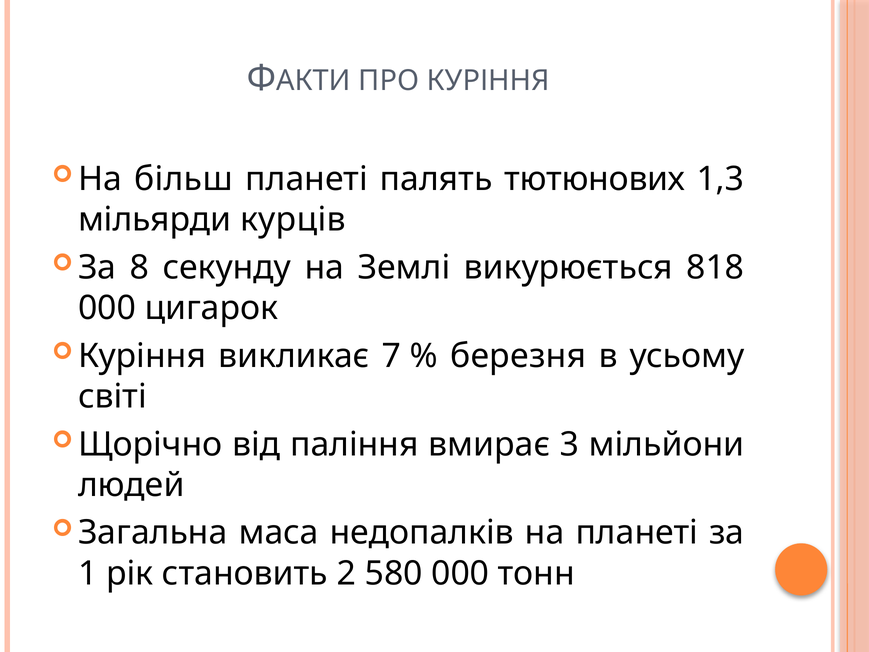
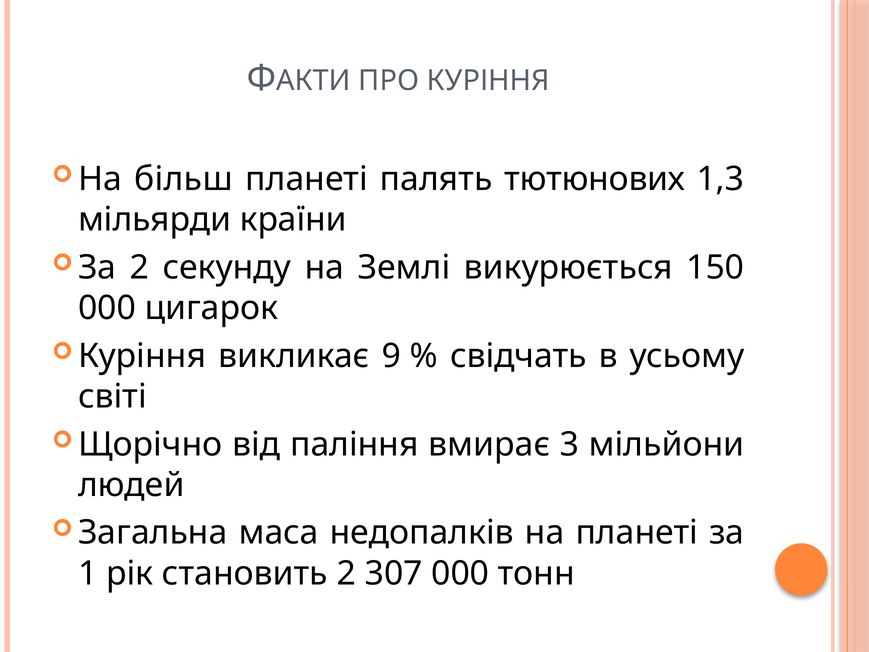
курців: курців -> країни (293, 220)
За 8: 8 -> 2 (140, 267)
818: 818 -> 150 (715, 267)
7: 7 -> 9 (392, 356)
березня: березня -> свідчать (518, 356)
580: 580 -> 307 (394, 573)
